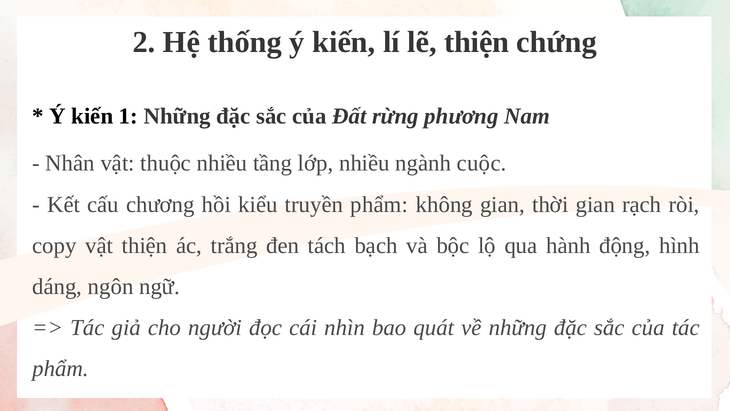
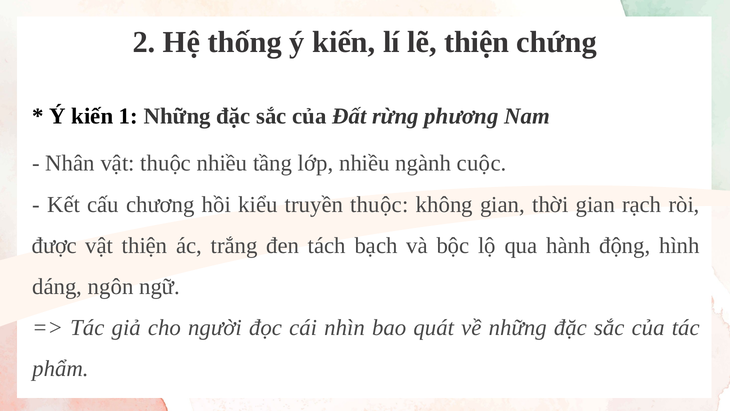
truyền phẩm: phẩm -> thuộc (379, 204)
copy: copy -> được (54, 245)
